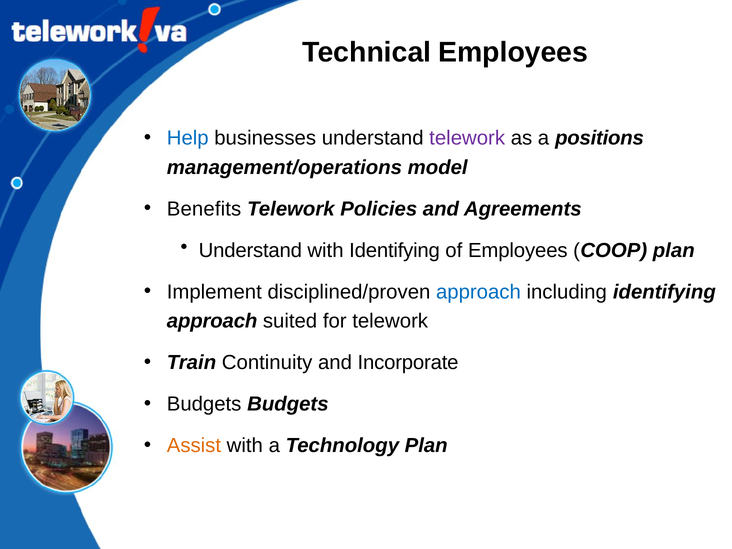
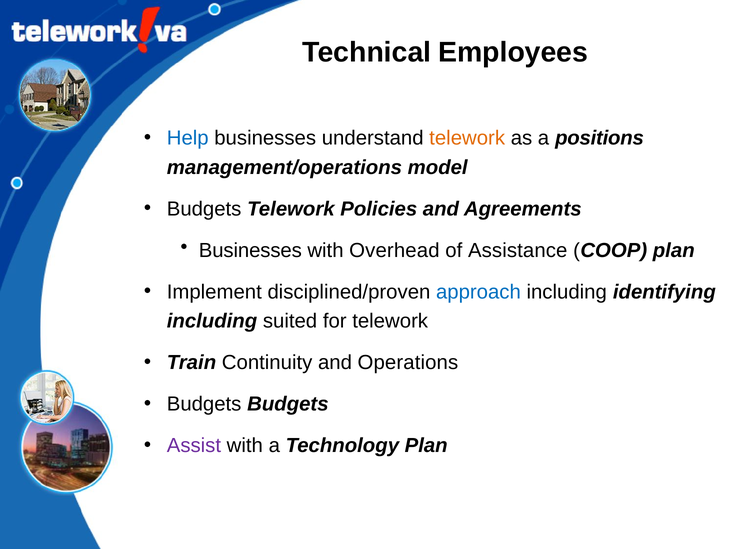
telework colour: purple -> orange (467, 138)
Benefits: Benefits -> Budgets (204, 209)
Understand: Understand -> Businesses (250, 250)
with Identifying: Identifying -> Overhead (394, 250)
of Employees: Employees -> Assistance (518, 250)
approach: approach -> including (212, 321)
Incorporate: Incorporate -> Operations (408, 363)
Assist colour: orange -> purple (194, 446)
